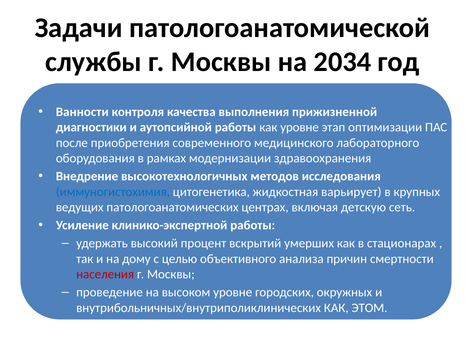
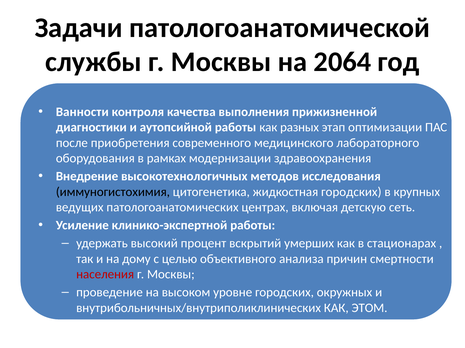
2034: 2034 -> 2064 (342, 62)
как уровне: уровне -> разных (300, 128)
иммуногистохимия colour: blue -> black (113, 192)
жидкостная варьирует: варьирует -> городских (351, 192)
